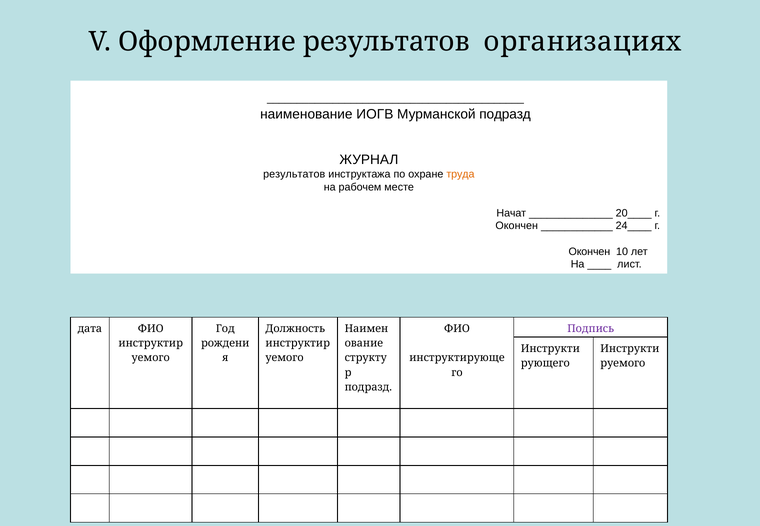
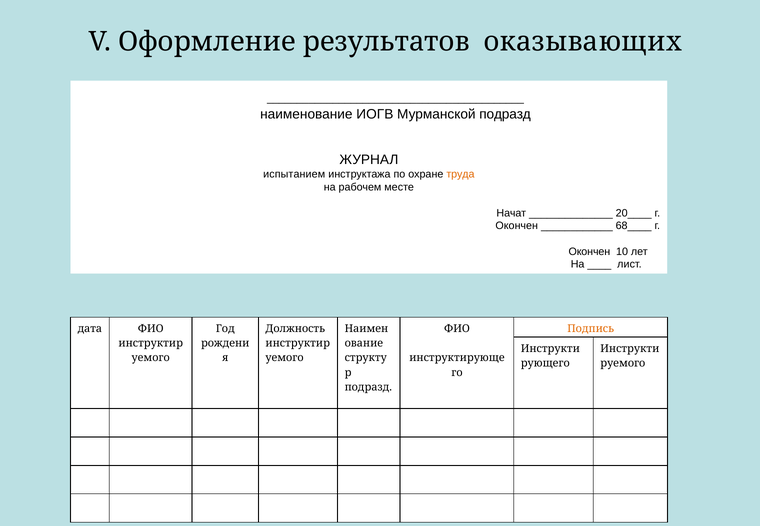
организациях: организациях -> оказывающих (583, 42)
результатов: результатов -> испытанием (294, 174)
24____: 24____ -> 68____ (634, 226)
Подпись colour: purple -> orange (591, 329)
